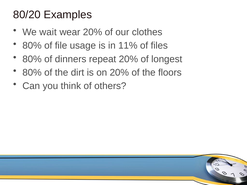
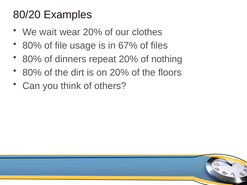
11%: 11% -> 67% (128, 46)
longest: longest -> nothing (167, 59)
